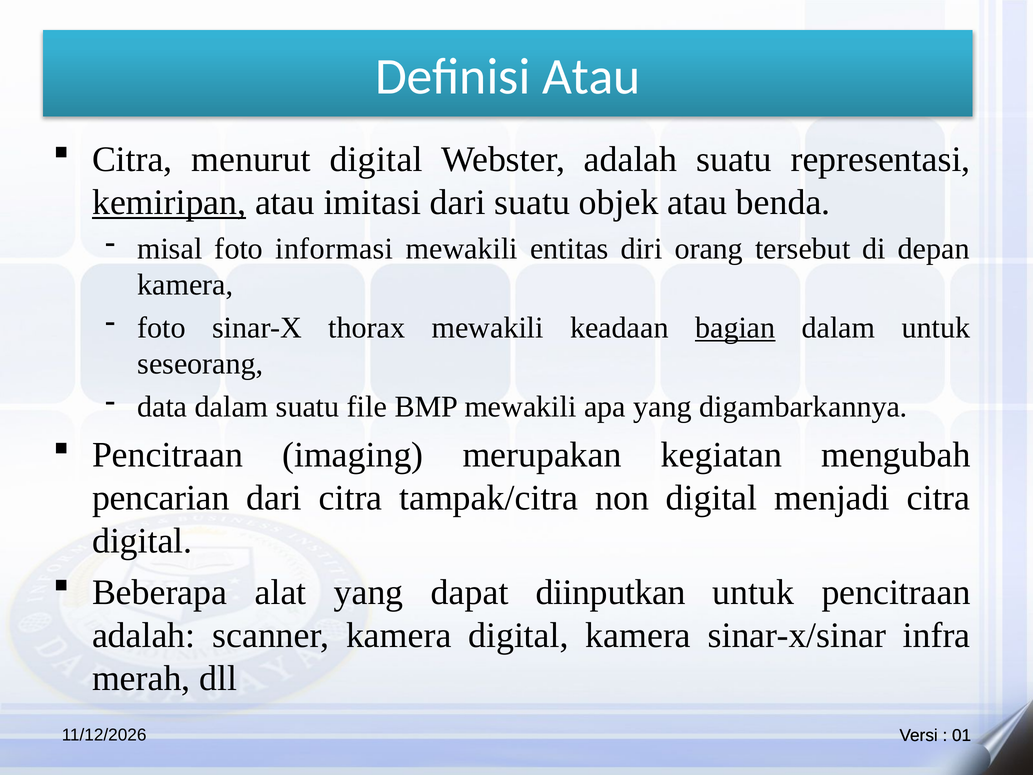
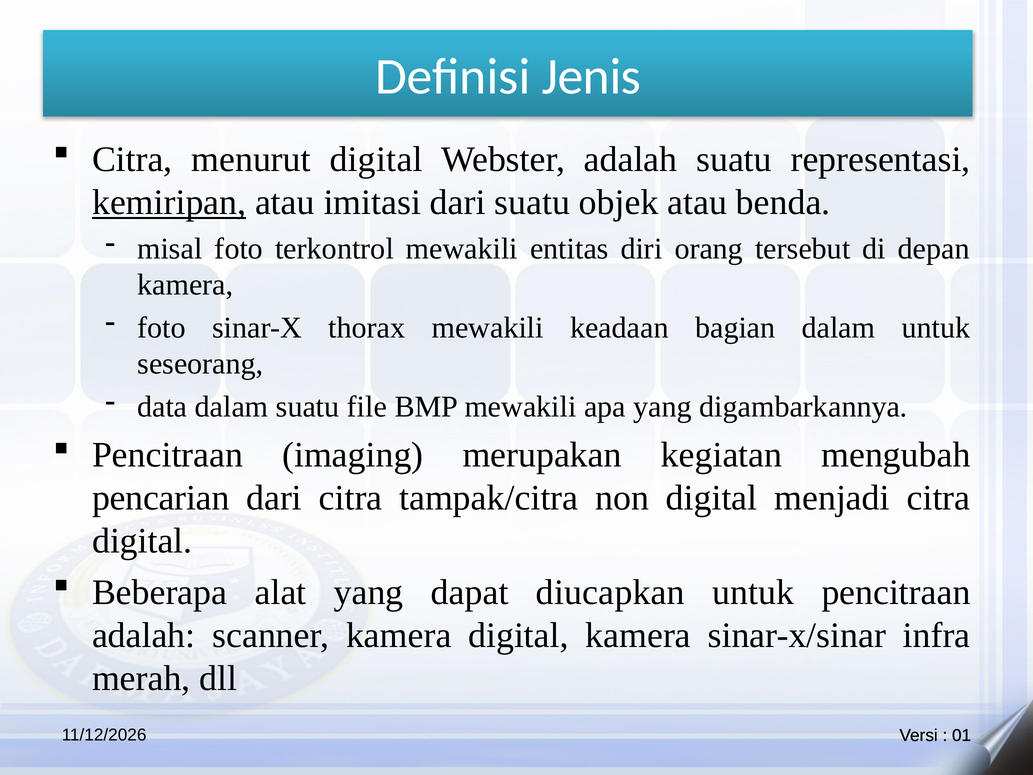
Definisi Atau: Atau -> Jenis (591, 77)
informasi: informasi -> terkontrol (335, 249)
bagian underline: present -> none (735, 328)
diinputkan: diinputkan -> diucapkan (610, 592)
